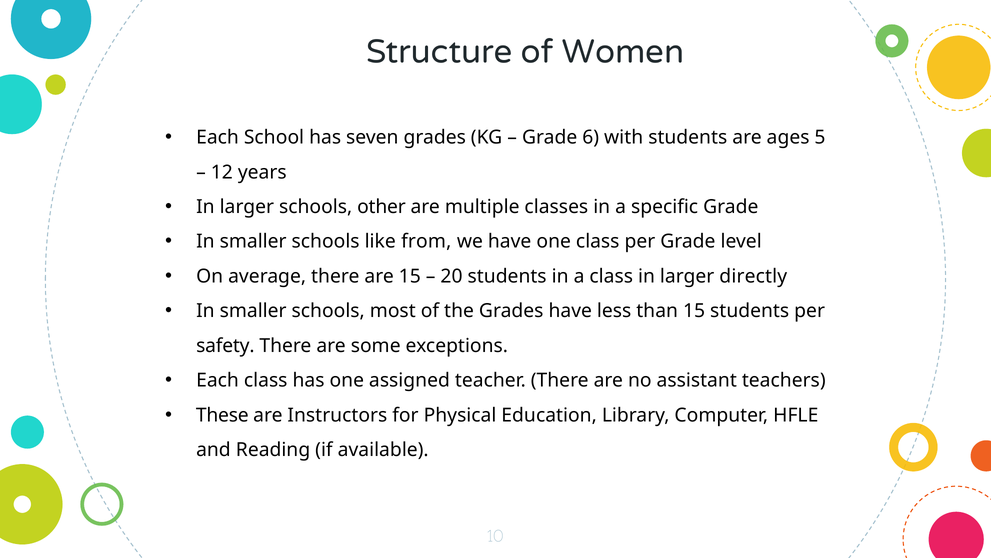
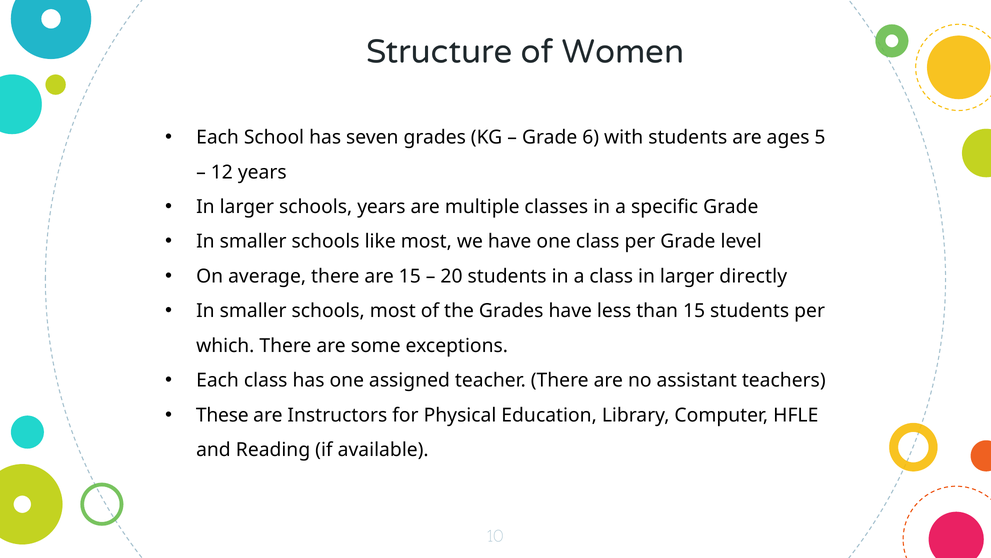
schools other: other -> years (381, 207)
like from: from -> most (426, 241)
safety: safety -> which (225, 345)
